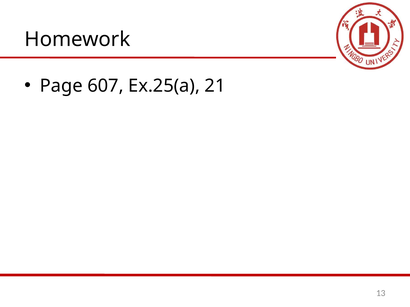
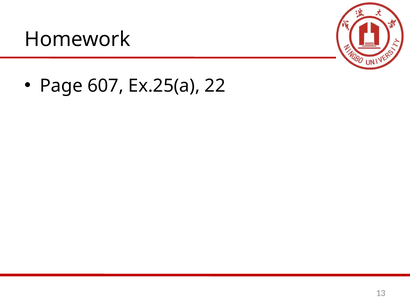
21: 21 -> 22 (215, 86)
